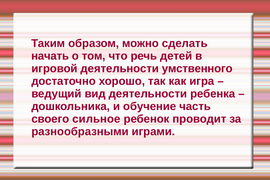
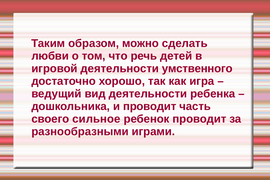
начать: начать -> любви (50, 56)
и обучение: обучение -> проводит (150, 106)
